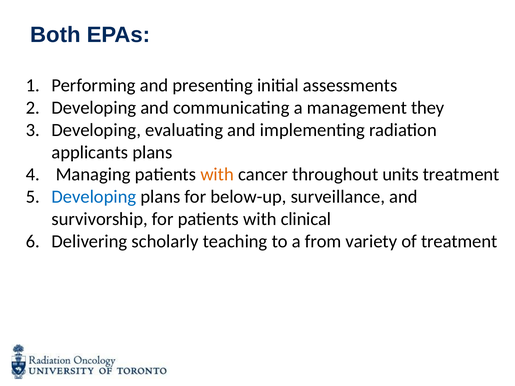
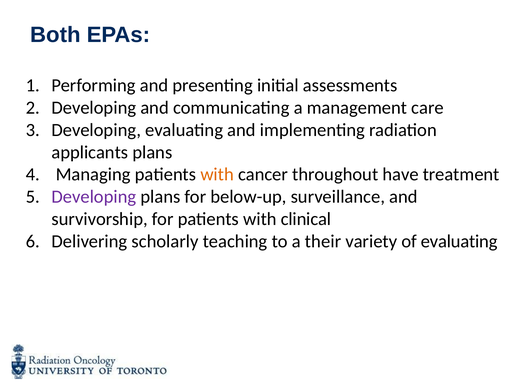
they: they -> care (428, 108)
units: units -> have (401, 175)
Developing colour: blue -> purple (94, 197)
from: from -> their (323, 242)
of treatment: treatment -> evaluating (459, 242)
